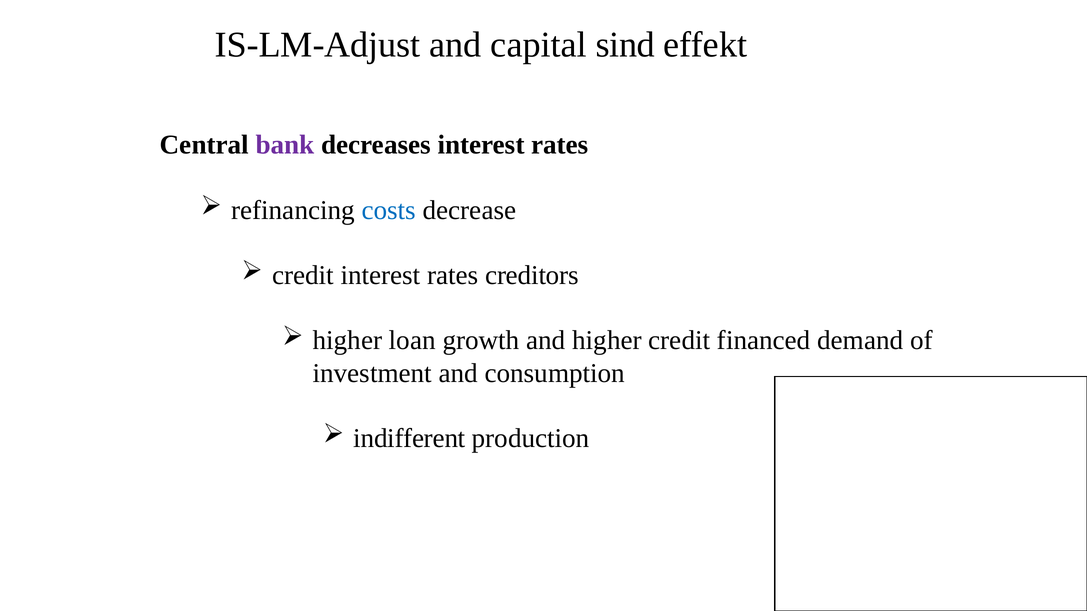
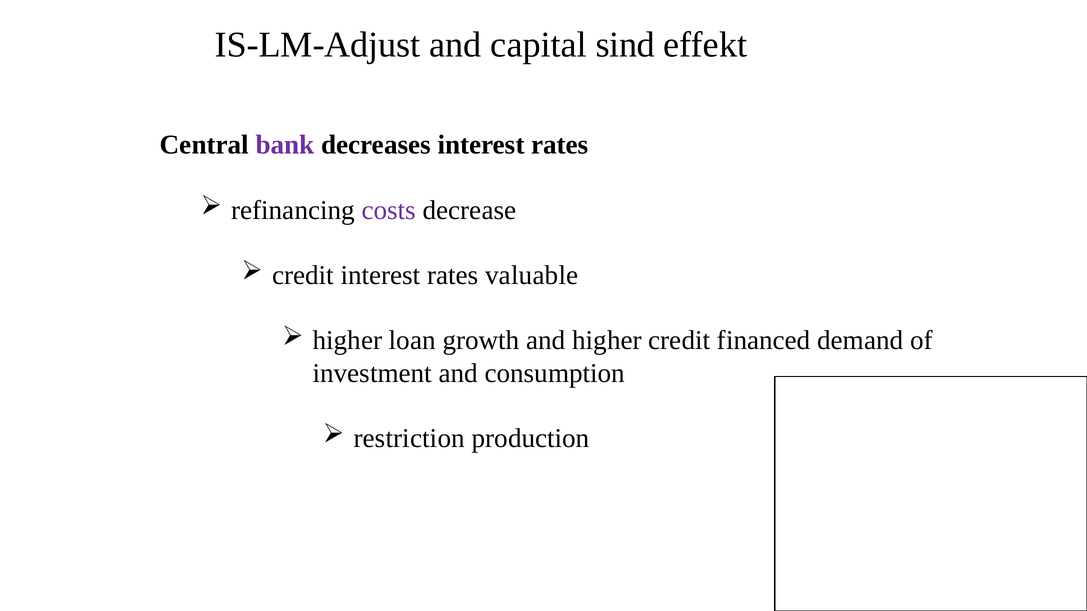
costs colour: blue -> purple (389, 210)
creditors: creditors -> valuable (532, 275)
indifferent: indifferent -> restriction (409, 439)
